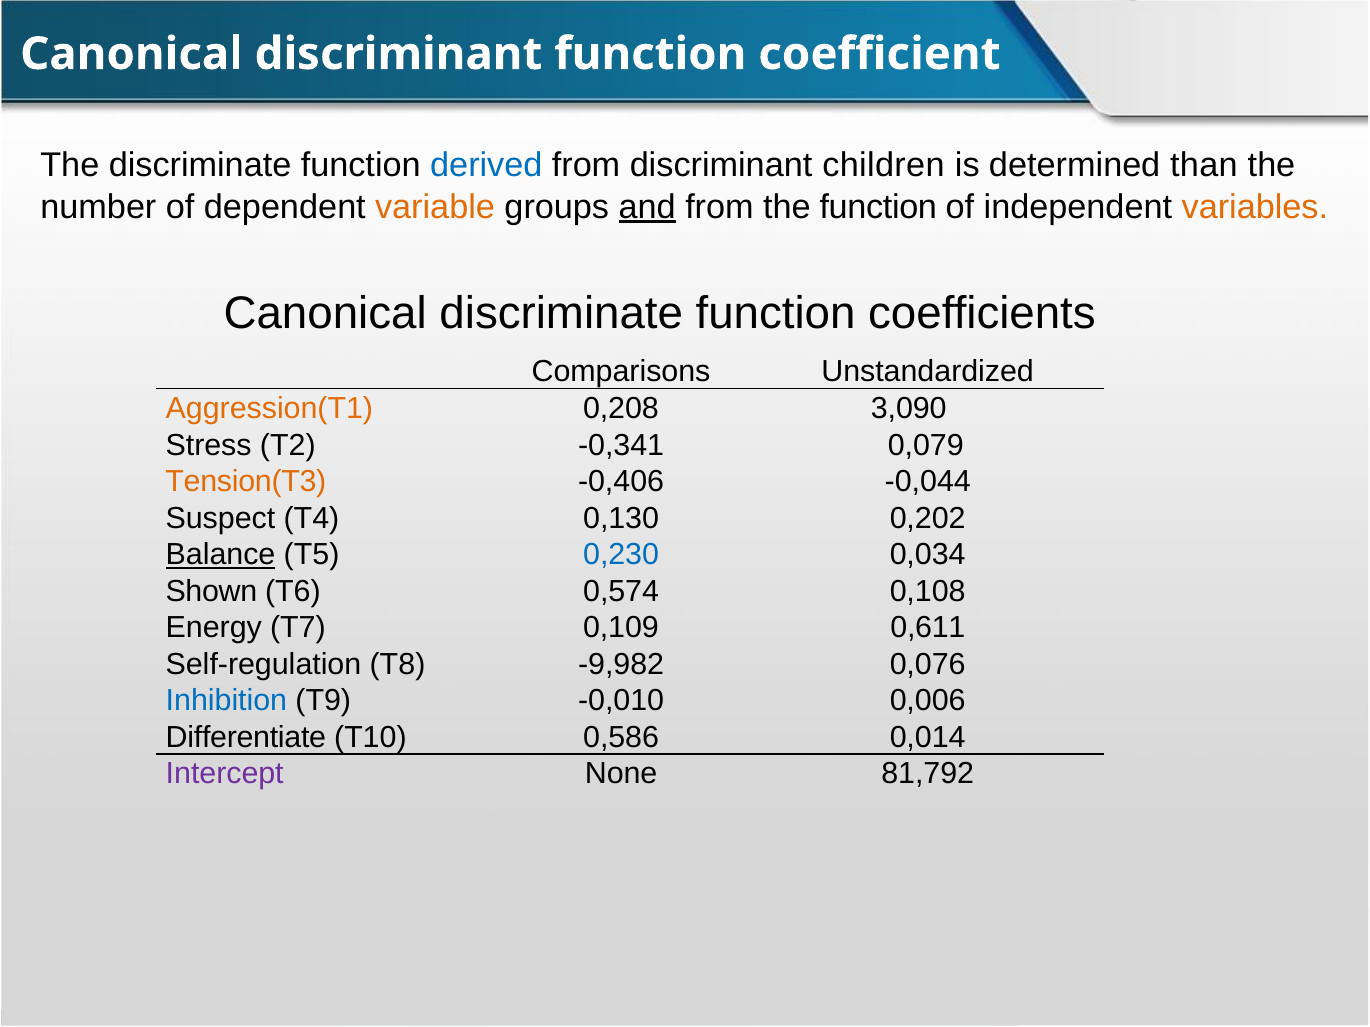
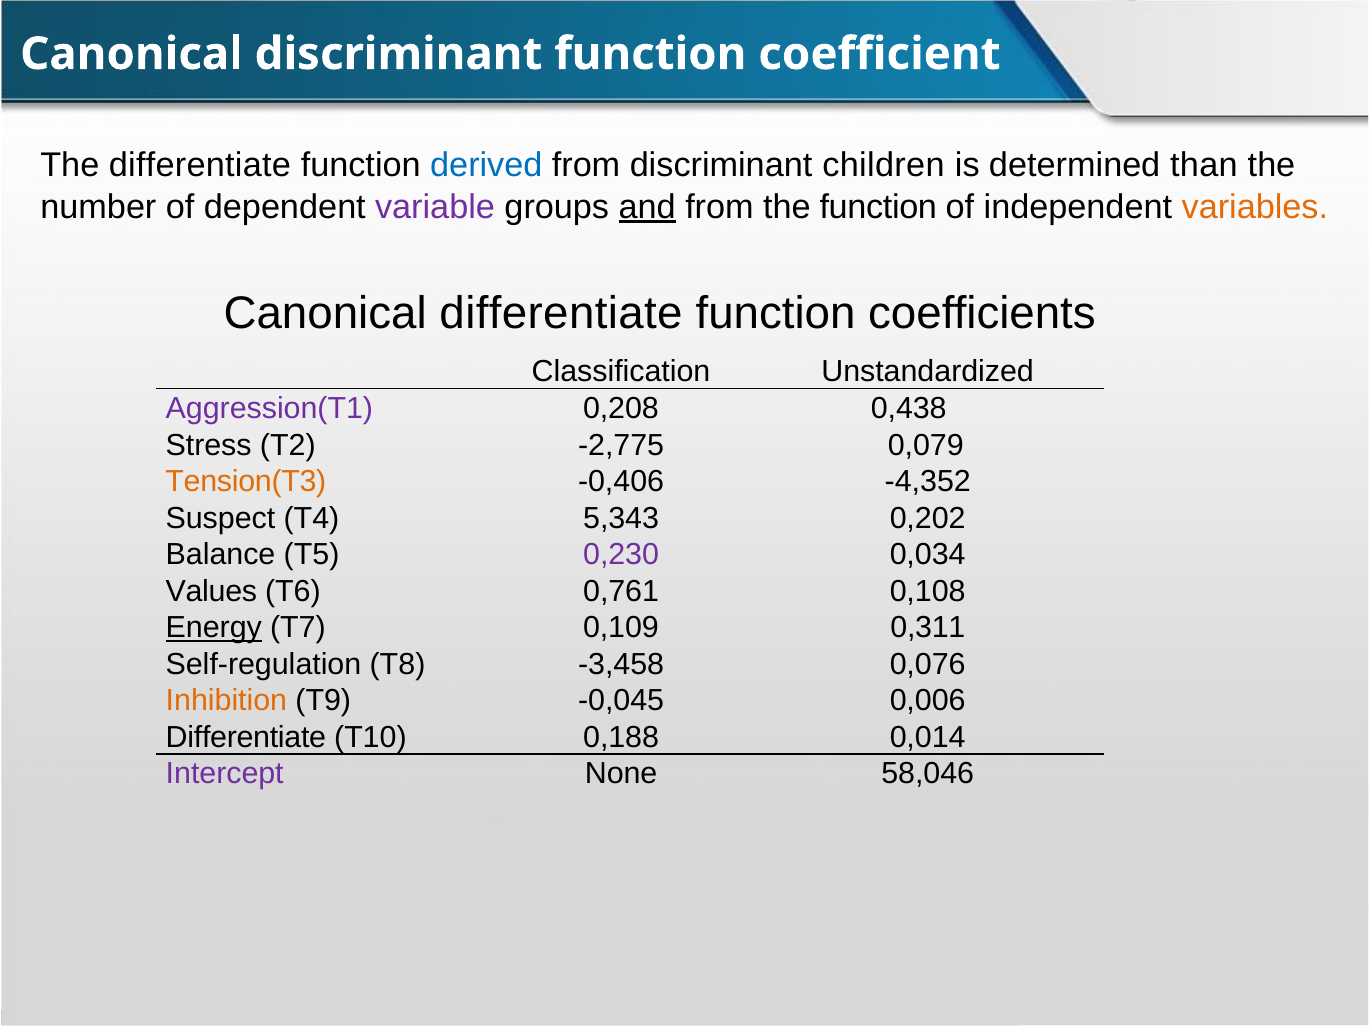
The discriminate: discriminate -> differentiate (200, 166)
variable colour: orange -> purple (435, 207)
Canonical discriminate: discriminate -> differentiate (561, 314)
Comparisons: Comparisons -> Classification (621, 372)
Aggression(T1 colour: orange -> purple (269, 409)
3,090: 3,090 -> 0,438 (909, 409)
-0,341: -0,341 -> -2,775 (621, 445)
-0,044: -0,044 -> -4,352 (928, 482)
0,130: 0,130 -> 5,343 (621, 518)
Balance underline: present -> none (221, 555)
0,230 colour: blue -> purple (621, 555)
Shown: Shown -> Values (211, 591)
0,574: 0,574 -> 0,761 (621, 591)
Energy underline: none -> present (214, 628)
0,611: 0,611 -> 0,311 (928, 628)
-9,982: -9,982 -> -3,458 (621, 665)
Inhibition colour: blue -> orange (226, 701)
-0,010: -0,010 -> -0,045 (621, 701)
0,586: 0,586 -> 0,188 (621, 738)
81,792: 81,792 -> 58,046 (928, 774)
